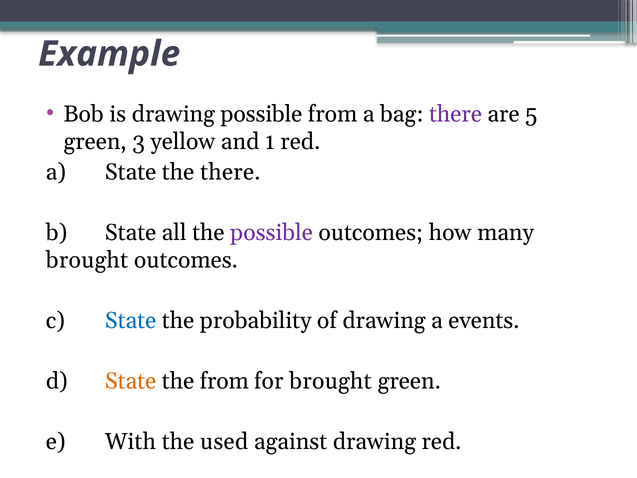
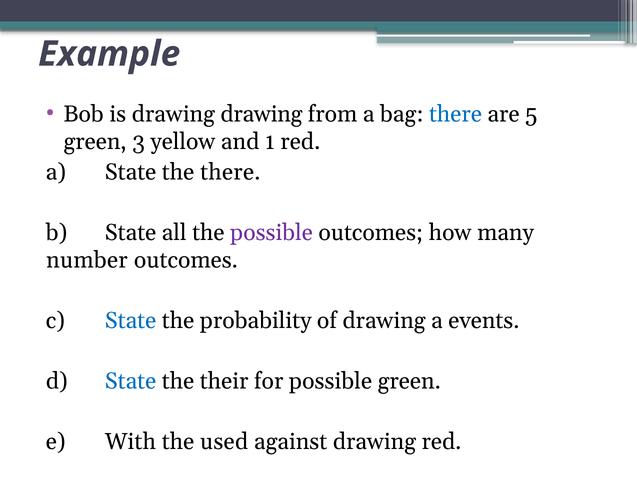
drawing possible: possible -> drawing (261, 114)
there colour: purple -> blue (456, 114)
brought: brought -> number (87, 260)
State colour: orange -> blue (131, 381)
the from: from -> their (224, 381)
for brought: brought -> possible (331, 381)
